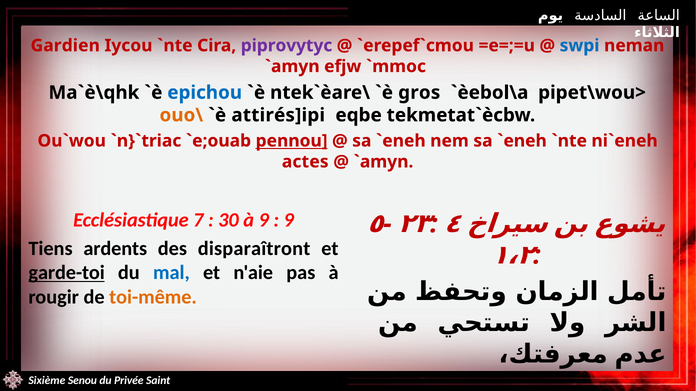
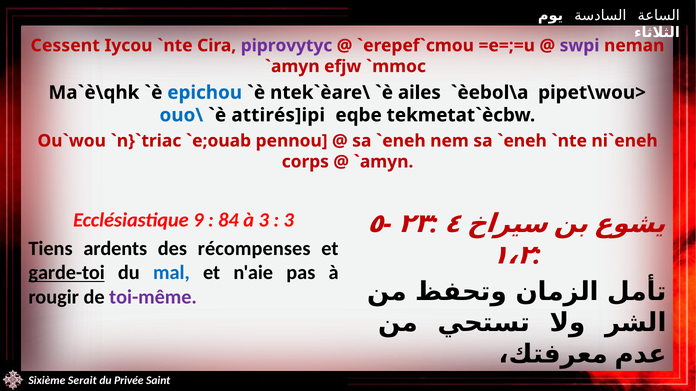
Gardien: Gardien -> Cessent (65, 46)
swpi colour: blue -> purple (580, 46)
gros: gros -> ailes (419, 93)
ouo\ colour: orange -> blue (181, 115)
pennou underline: present -> none (292, 141)
actes: actes -> corps (305, 162)
7: 7 -> 9 (198, 220)
30: 30 -> 84 (228, 220)
à 9: 9 -> 3 (264, 220)
9: 9 -> 3 (289, 220)
disparaîtront: disparaîtront -> récompenses (254, 249)
toi-même colour: orange -> purple (153, 297)
Senou: Senou -> Serait (82, 381)
